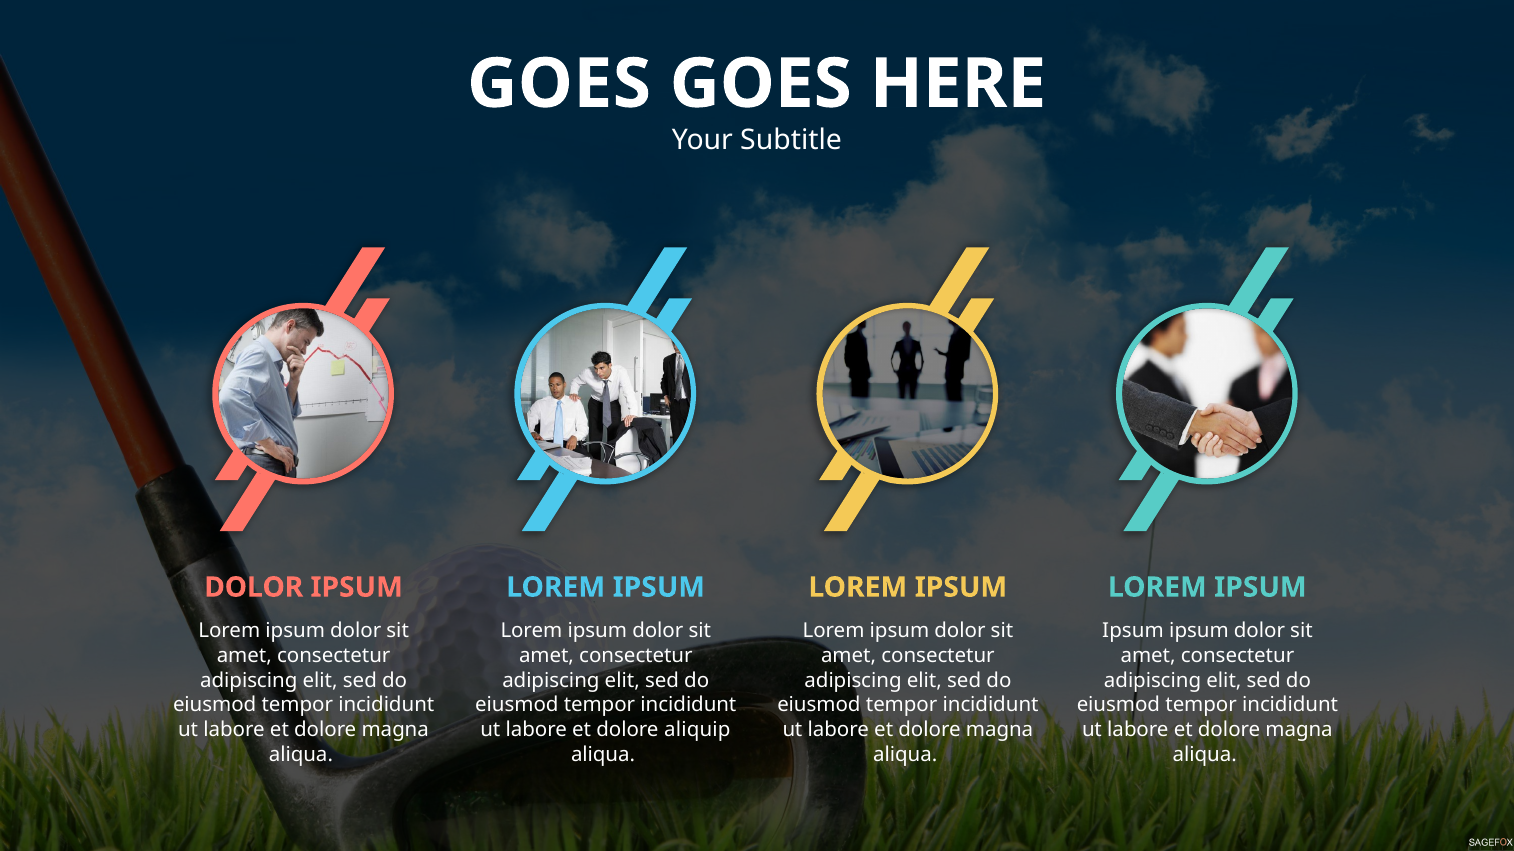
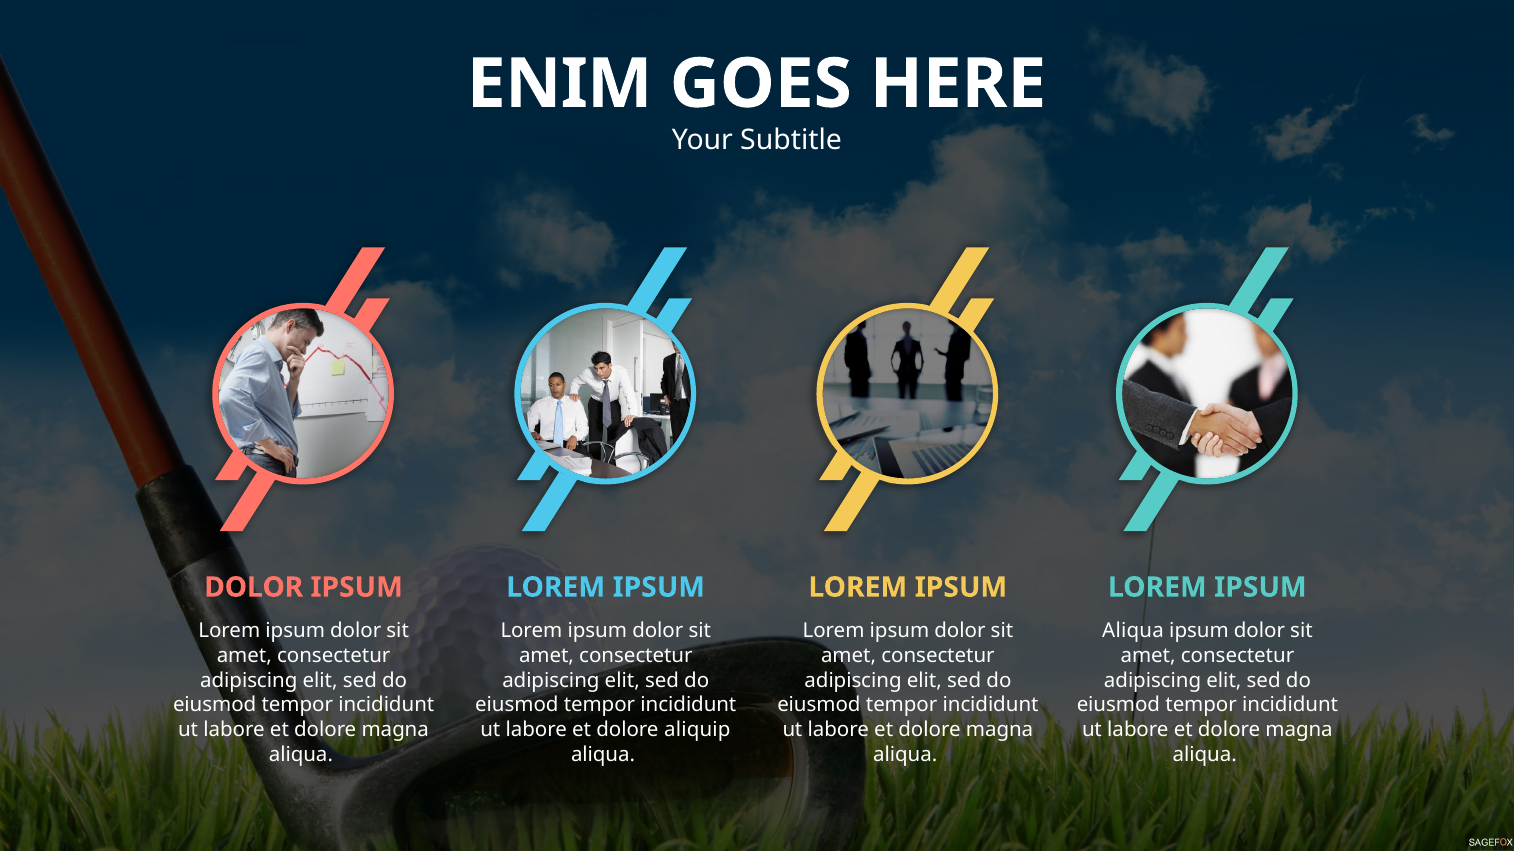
GOES: GOES -> ENIM (560, 84)
Ipsum: Ipsum -> Aliqua (1133, 632)
